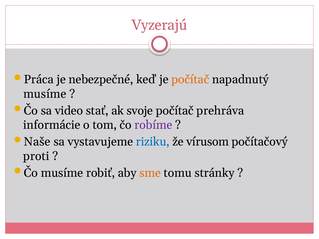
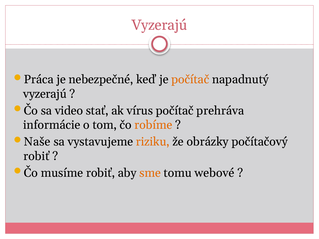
musíme: musíme -> vyzerajú (45, 94)
svoje: svoje -> vírus (140, 111)
robíme colour: purple -> orange (153, 125)
riziku colour: blue -> orange (153, 142)
vírusom: vírusom -> obrázky (208, 142)
proti: proti -> robiť (36, 156)
stránky: stránky -> webové (215, 173)
